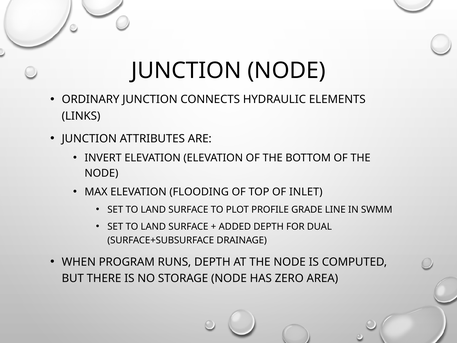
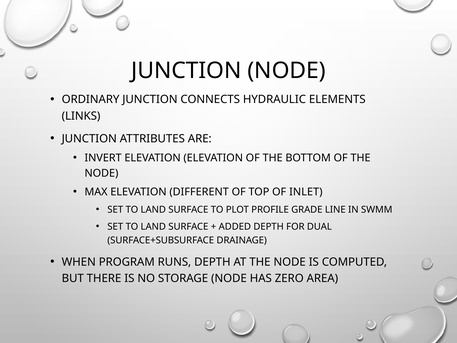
FLOODING: FLOODING -> DIFFERENT (199, 192)
